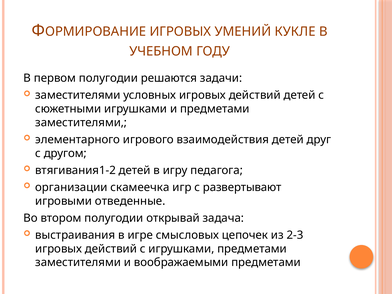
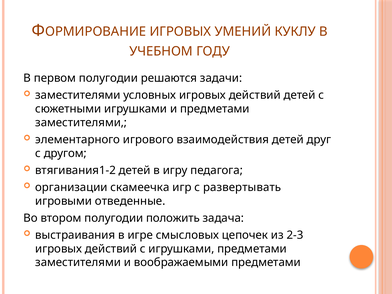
КУКЛЕ: КУКЛЕ -> КУКЛУ (295, 32)
развертывают: развертывают -> развертывать (242, 187)
открывай: открывай -> положить (173, 218)
